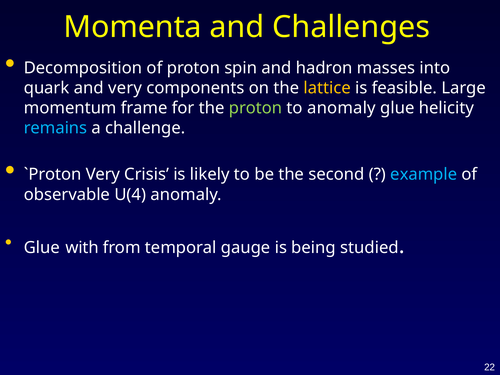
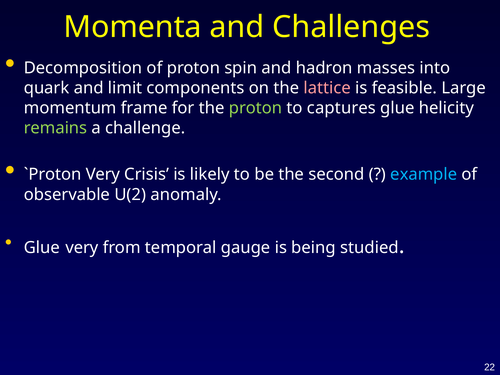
and very: very -> limit (125, 88)
lattice colour: yellow -> pink (327, 88)
to anomaly: anomaly -> captures (341, 108)
remains colour: light blue -> light green (55, 128)
U(4: U(4 -> U(2 (130, 194)
Glue with: with -> very (82, 248)
